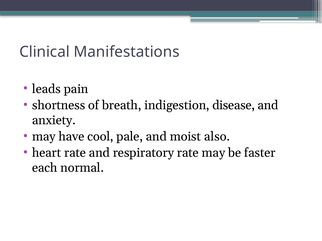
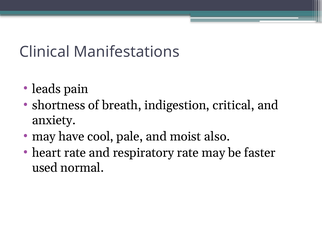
disease: disease -> critical (234, 105)
each: each -> used (45, 168)
